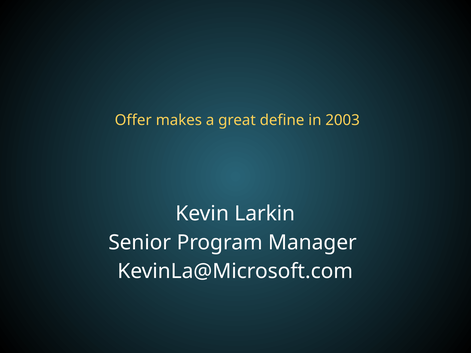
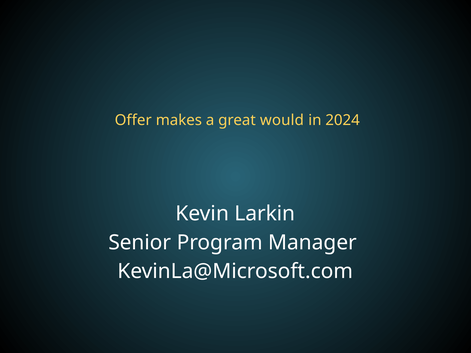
define: define -> would (282, 120)
2003: 2003 -> 2024 (343, 120)
